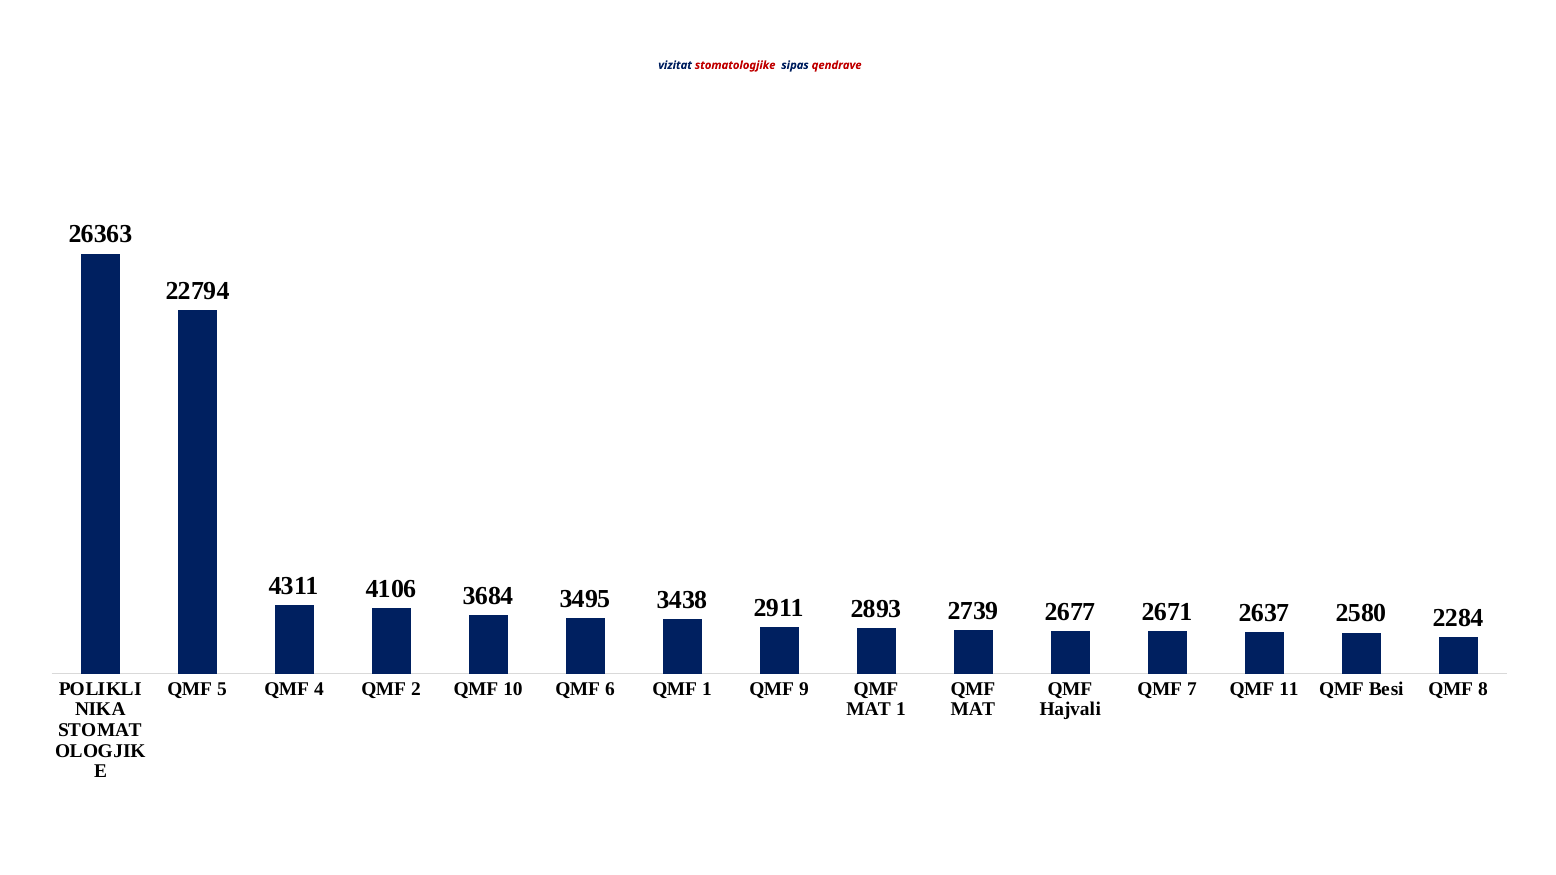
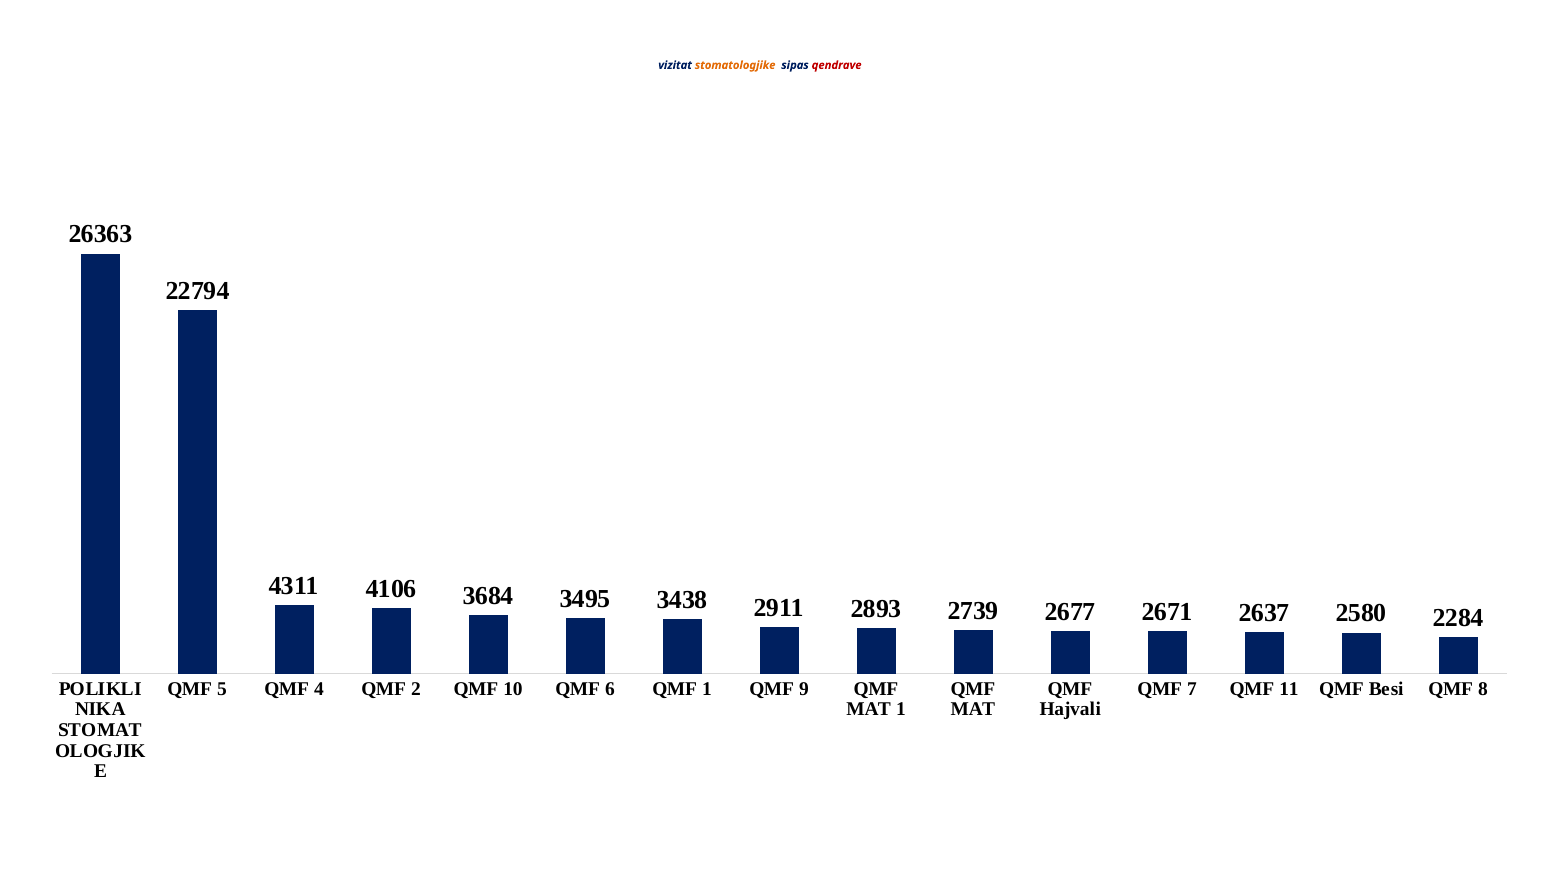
stomatologjike colour: red -> orange (735, 65)
